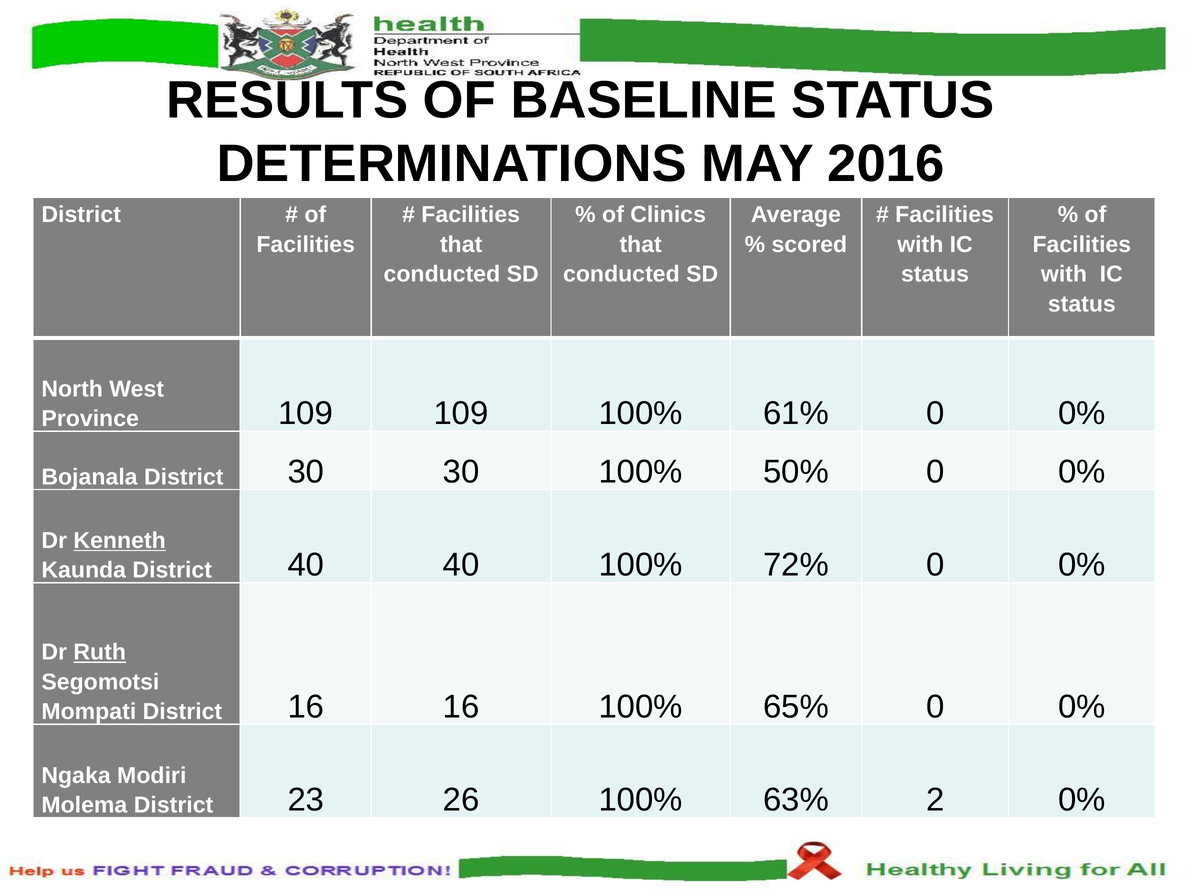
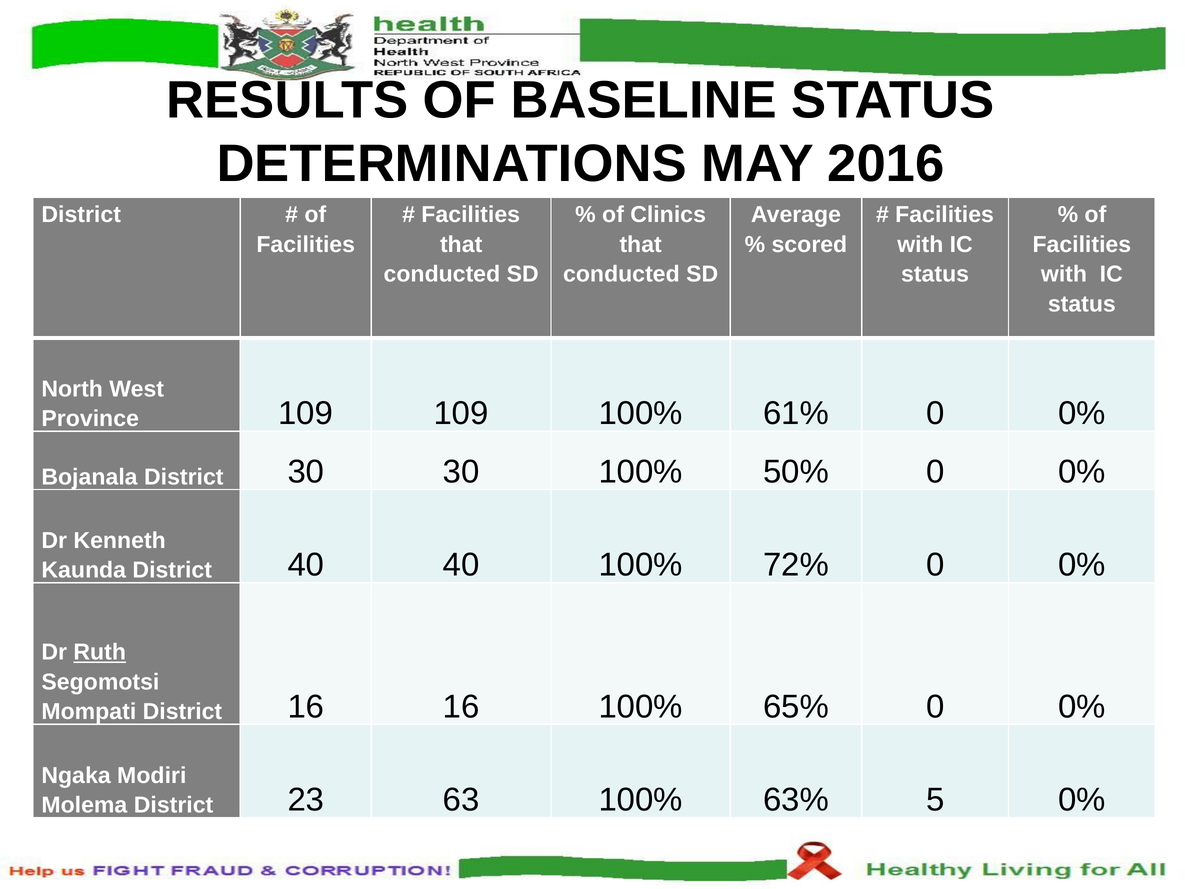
Kenneth underline: present -> none (120, 540)
26: 26 -> 63 (461, 800)
2: 2 -> 5 (935, 800)
